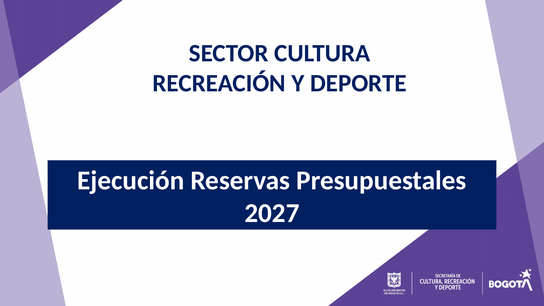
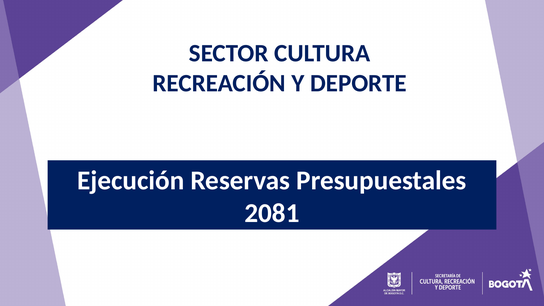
2027: 2027 -> 2081 (272, 213)
